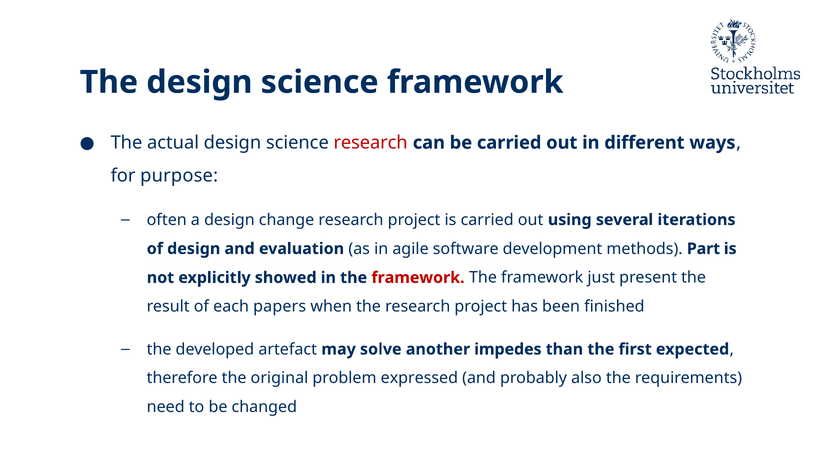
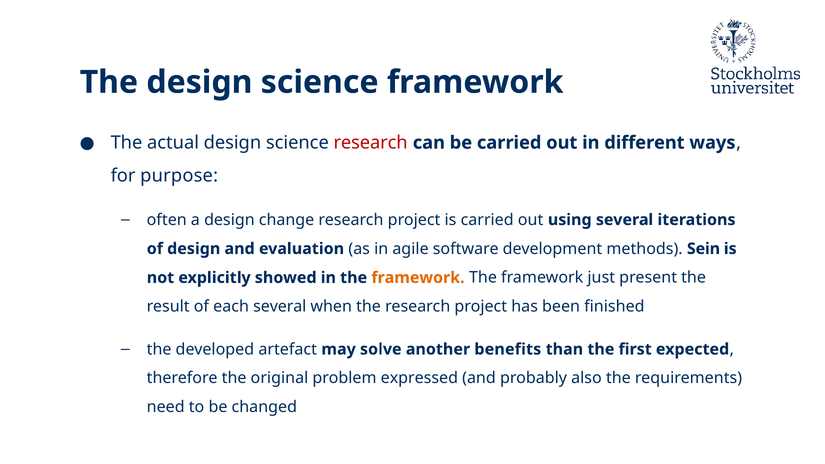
Part: Part -> Sein (703, 249)
framework colour: red -> orange (418, 278)
each papers: papers -> several (280, 307)
impedes: impedes -> benefits (508, 349)
